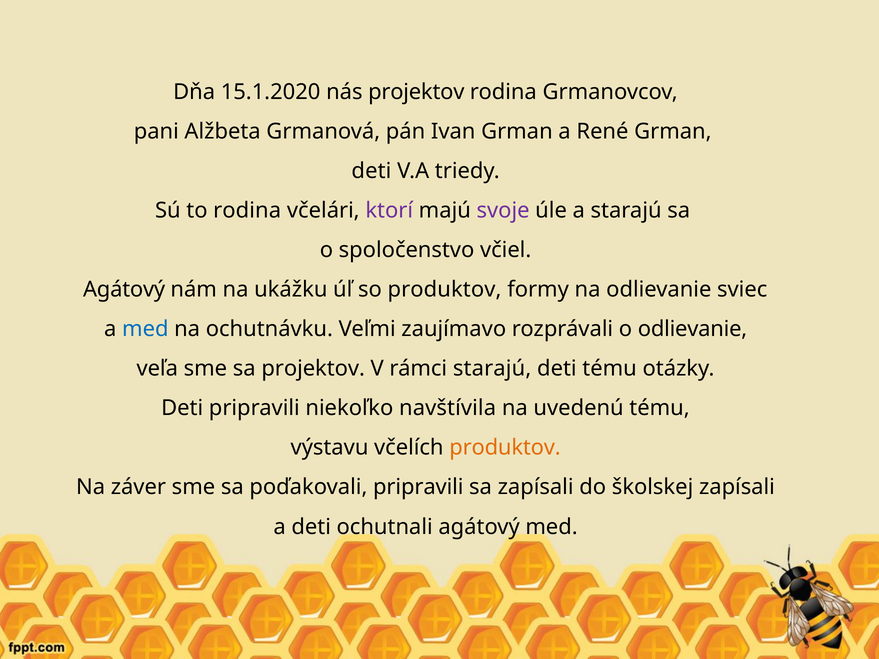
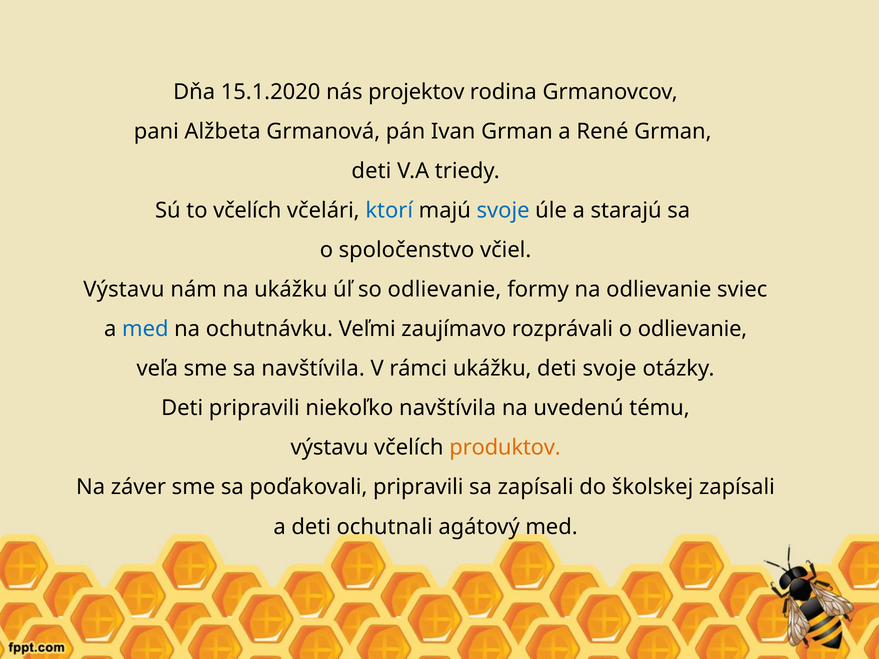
to rodina: rodina -> včelích (247, 211)
ktorí colour: purple -> blue (389, 211)
svoje colour: purple -> blue (503, 211)
Agátový: Agátový -> Výstavu (124, 290)
so produktov: produktov -> odlievanie (444, 290)
sa projektov: projektov -> navštívila (313, 369)
rámci starajú: starajú -> ukážku (492, 369)
deti tému: tému -> svoje (609, 369)
